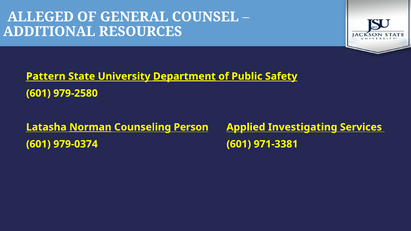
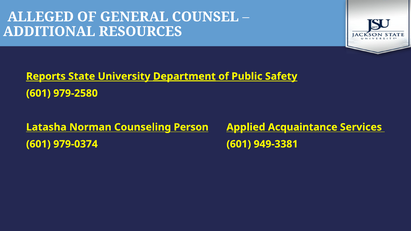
Pattern: Pattern -> Reports (46, 76)
Norman underline: present -> none (90, 127)
Investigating: Investigating -> Acquaintance (303, 127)
971-3381: 971-3381 -> 949-3381 (276, 144)
